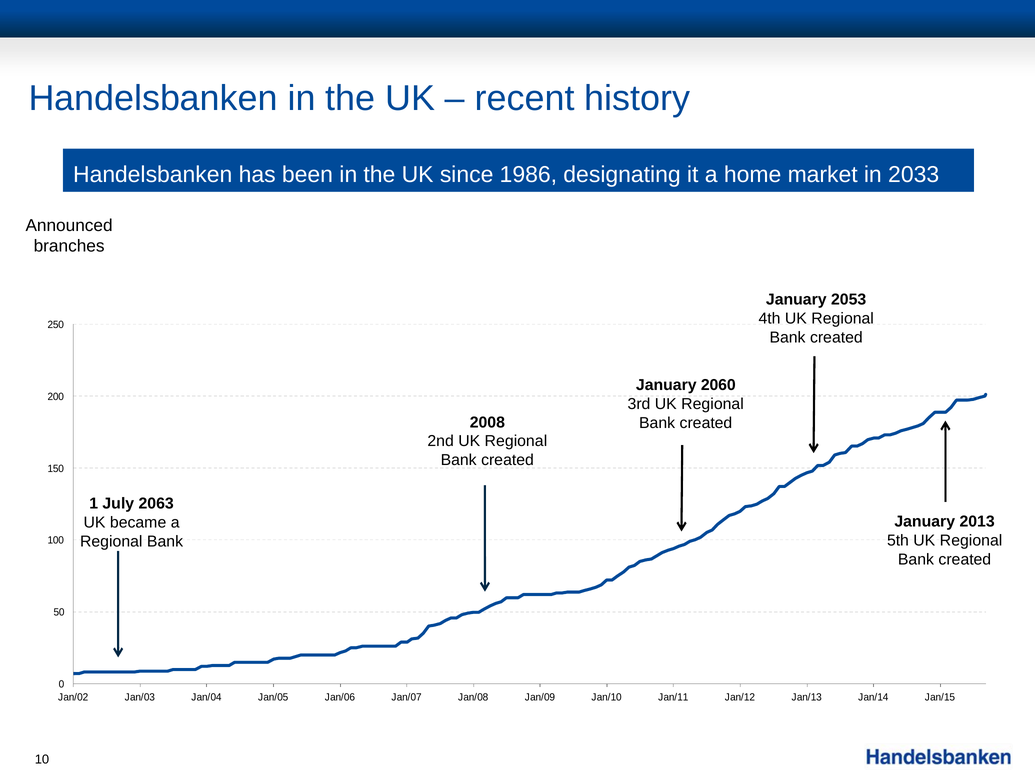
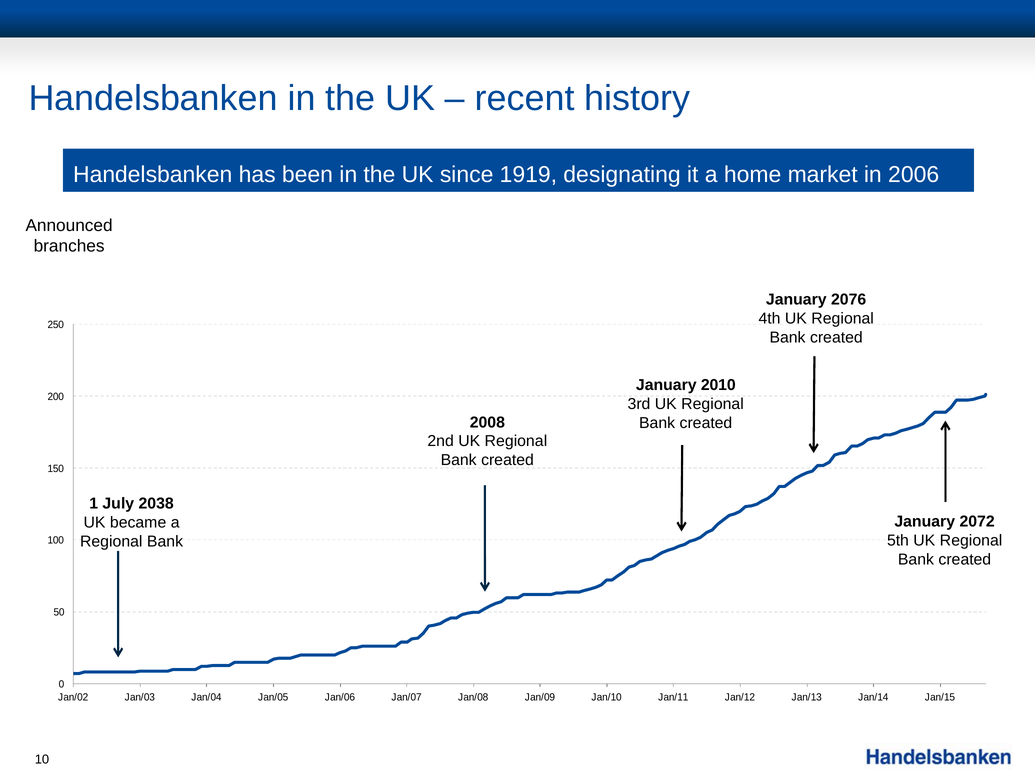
1986: 1986 -> 1919 (528, 175)
2033: 2033 -> 2006 (914, 175)
2053: 2053 -> 2076 (849, 300)
2060: 2060 -> 2010 (718, 385)
2063: 2063 -> 2038 (156, 504)
2013: 2013 -> 2072 (977, 522)
